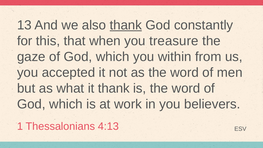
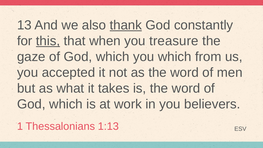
this underline: none -> present (48, 41)
you within: within -> which (175, 57)
it thank: thank -> takes (114, 88)
4:13: 4:13 -> 1:13 (108, 126)
